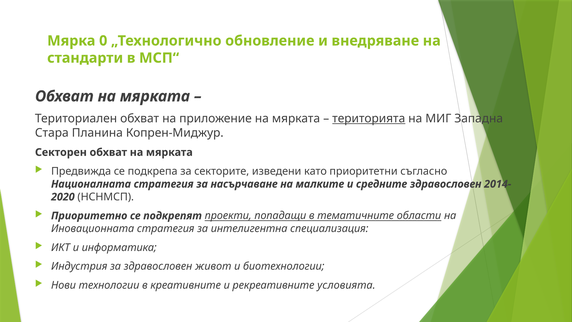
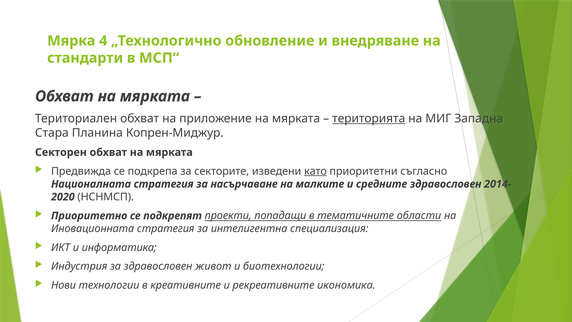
0: 0 -> 4 (103, 41)
като underline: none -> present (315, 171)
условията: условията -> икономика (346, 285)
